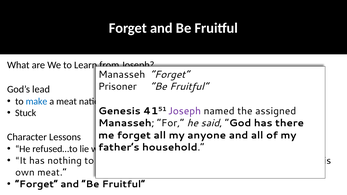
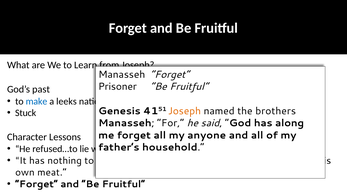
lead: lead -> past (41, 89)
a meat: meat -> leeks (66, 101)
Joseph colour: purple -> orange (185, 111)
assigned: assigned -> brothers (276, 111)
there: there -> along (290, 123)
